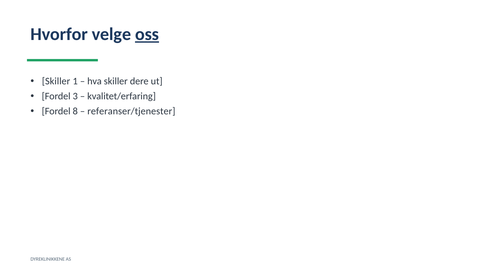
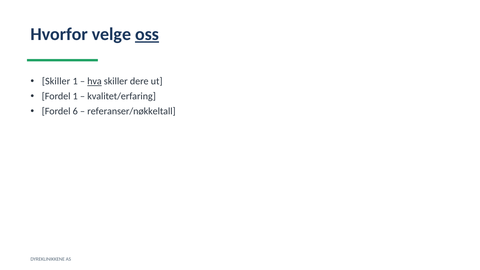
hva underline: none -> present (95, 81)
Fordel 3: 3 -> 1 (75, 96)
8: 8 -> 6 (75, 111)
referanser/tjenester: referanser/tjenester -> referanser/nøkkeltall (131, 111)
